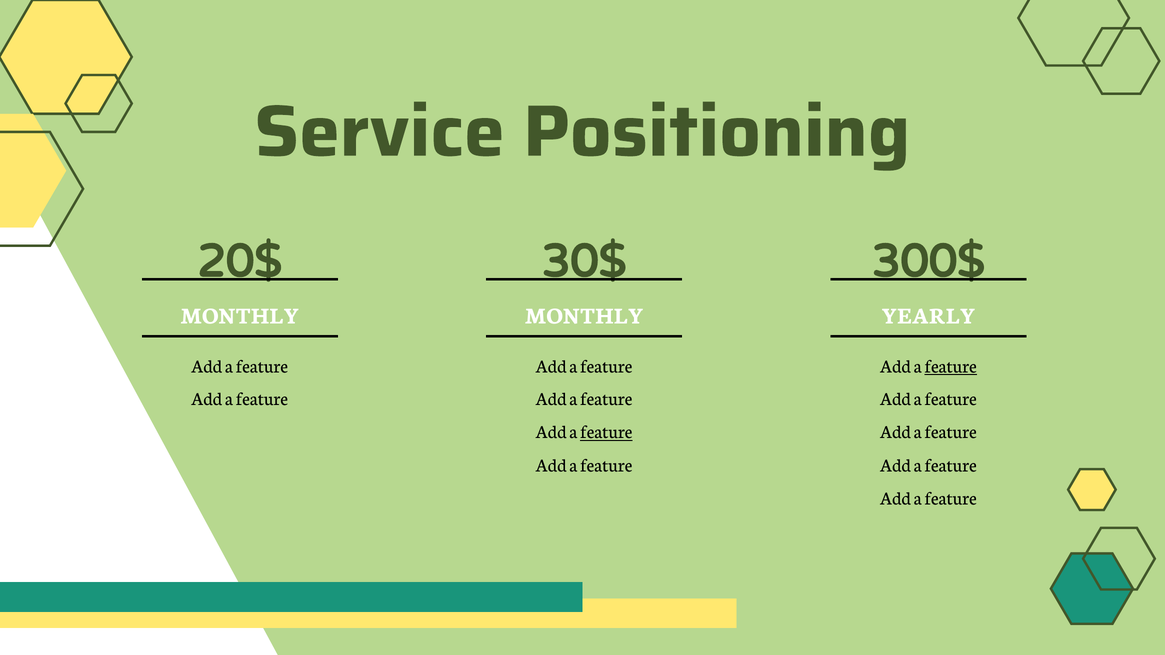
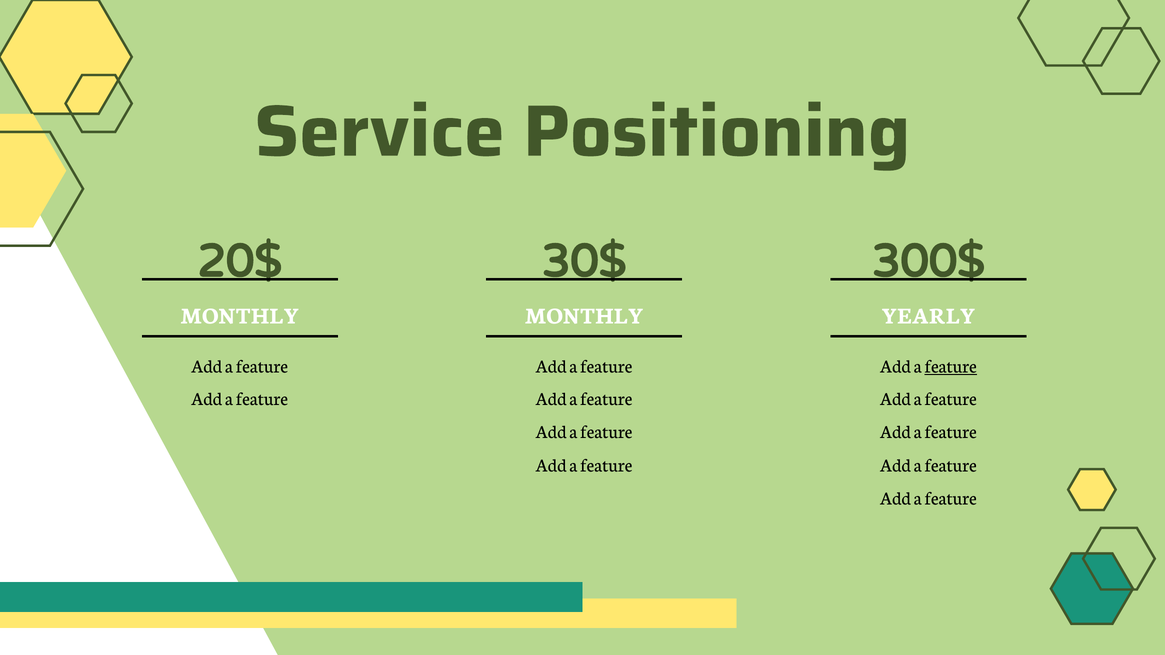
feature underline: present -> none (606, 432)
